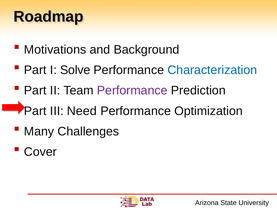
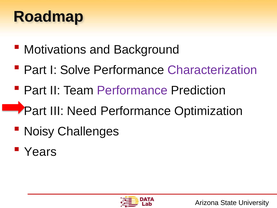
Characterization colour: blue -> purple (212, 70)
Many: Many -> Noisy (39, 131)
Cover: Cover -> Years (40, 152)
